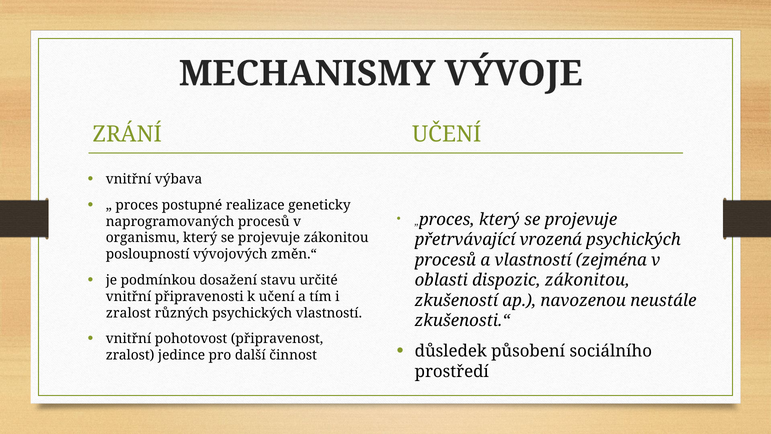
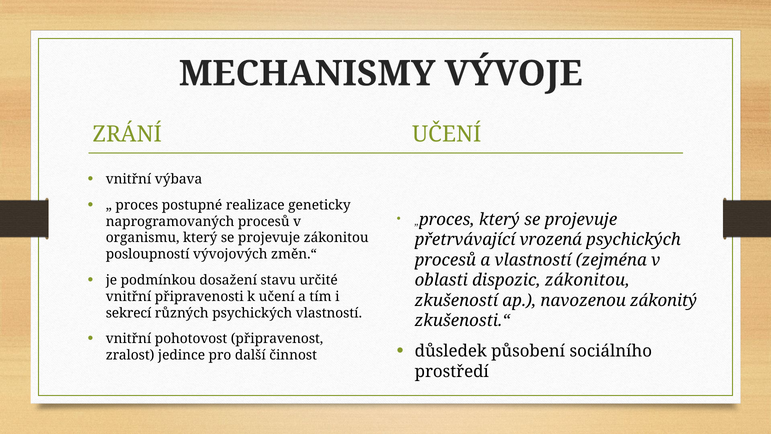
neustále: neustále -> zákonitý (663, 300)
zralost: zralost -> sekrecí (129, 313)
